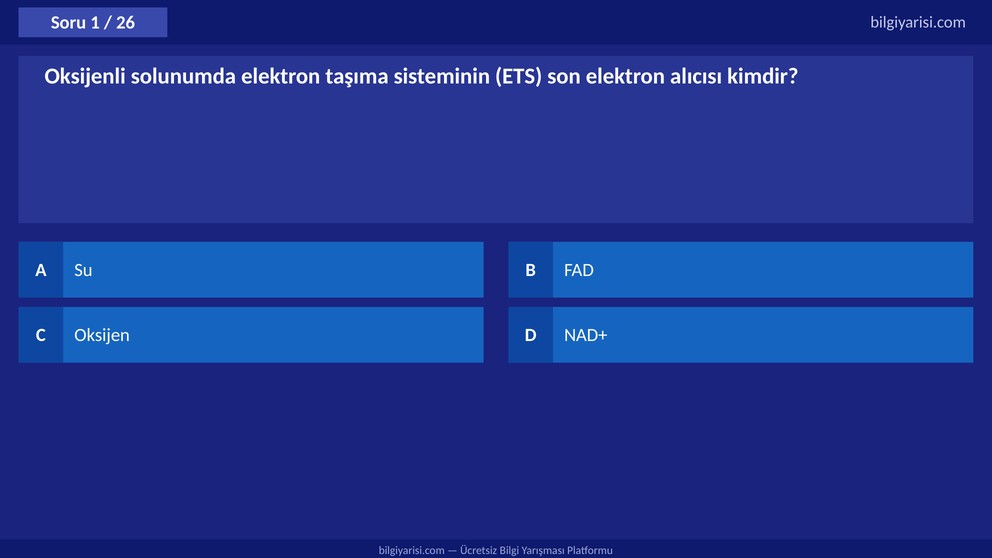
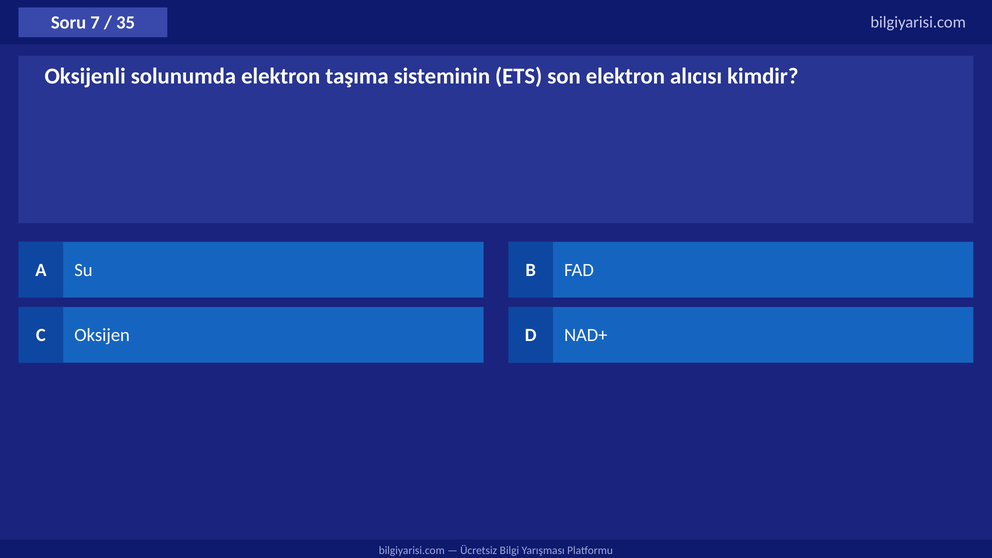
1: 1 -> 7 (95, 23)
26: 26 -> 35 (126, 23)
